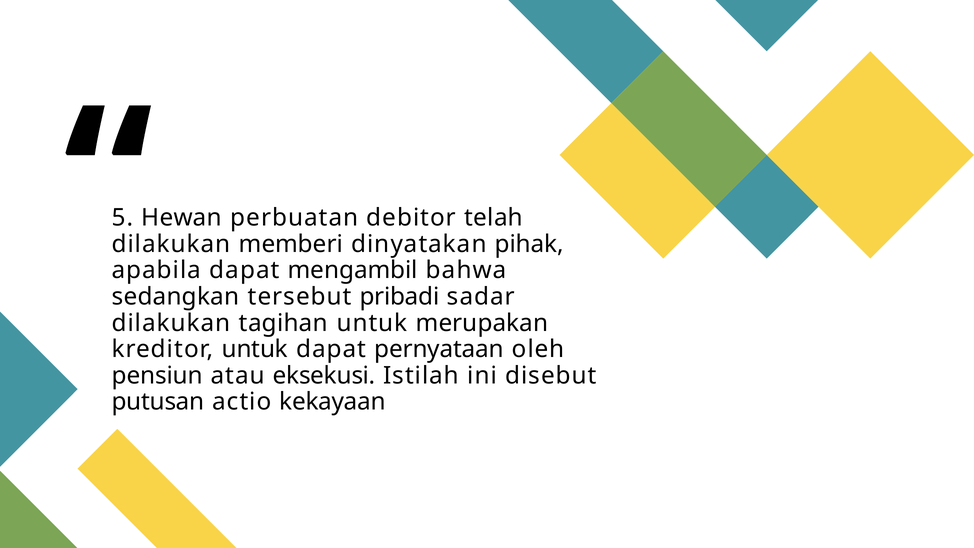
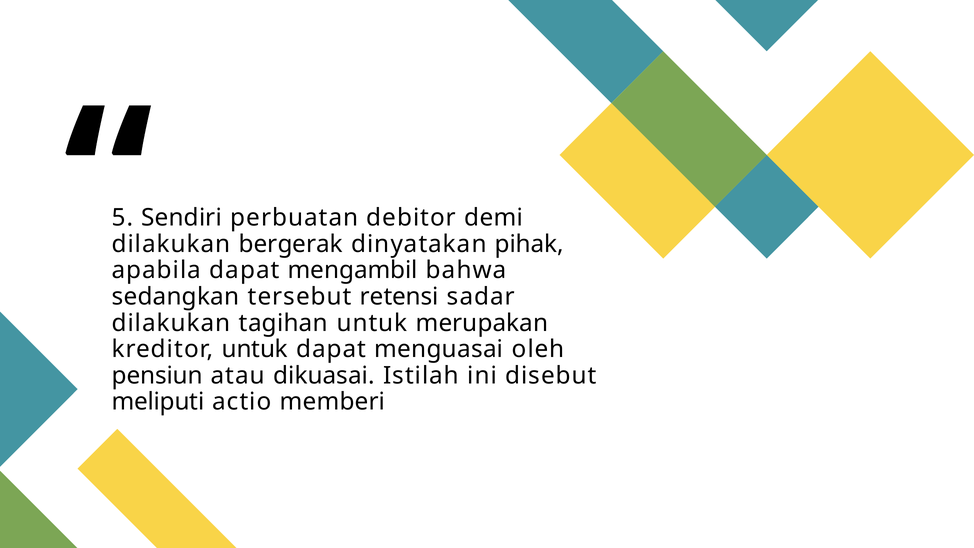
Hewan: Hewan -> Sendiri (182, 218)
telah: telah -> demi (494, 218)
memberi: memberi -> bergerak (291, 244)
pribadi: pribadi -> retensi (399, 297)
pernyataan: pernyataan -> menguasai (439, 349)
eksekusi: eksekusi -> dikuasai (324, 376)
putusan: putusan -> meliputi (158, 402)
kekayaan: kekayaan -> memberi (332, 402)
